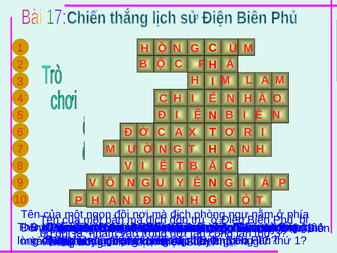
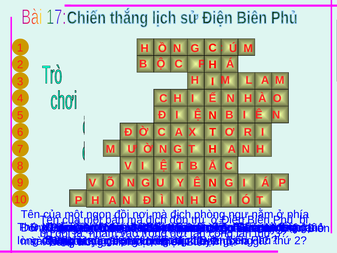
1: 1 -> 2 (301, 241)
